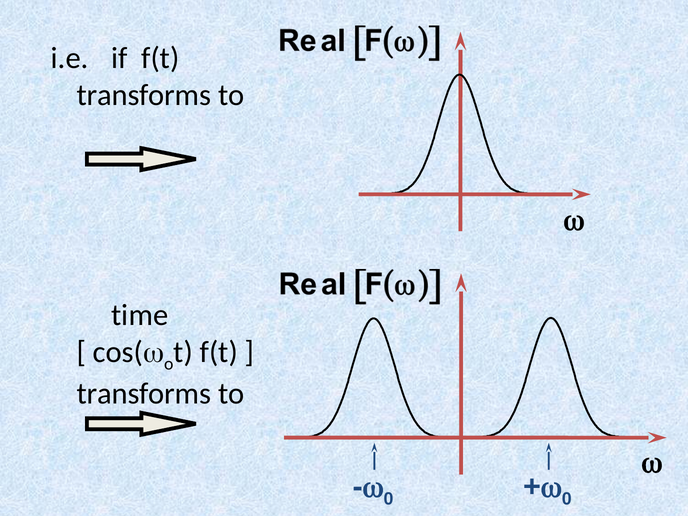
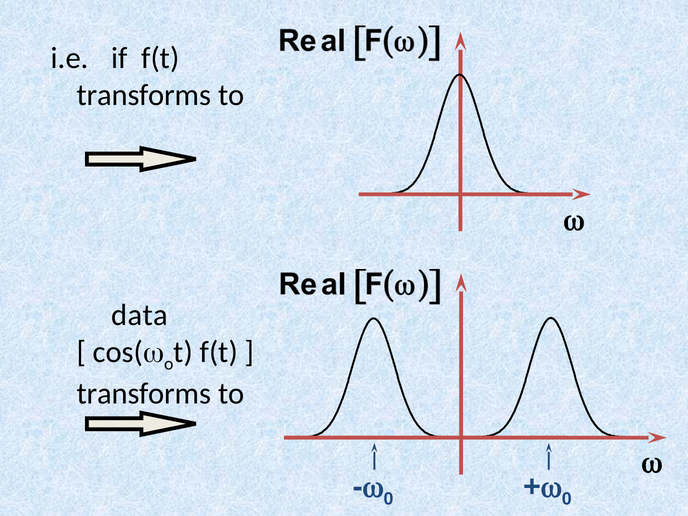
time: time -> data (140, 315)
